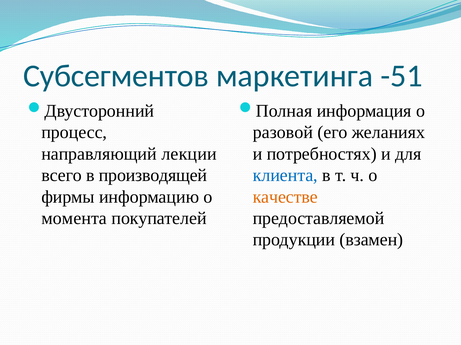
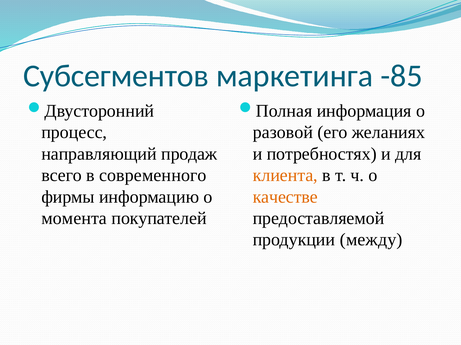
-51: -51 -> -85 (402, 76)
лекции: лекции -> продаж (189, 154)
производящей: производящей -> современного (153, 176)
клиента colour: blue -> orange (285, 176)
взамен: взамен -> между (371, 240)
